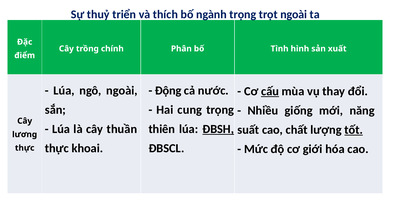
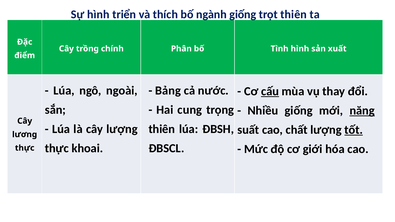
Sự thuỷ: thuỷ -> hình (98, 14)
ngành trọng: trọng -> giống (243, 14)
trọt ngoài: ngoài -> thiên (294, 14)
Động: Động -> Bảng (168, 91)
năng underline: none -> present (362, 111)
cây thuần: thuần -> lượng (122, 129)
ĐBSH underline: present -> none (218, 129)
